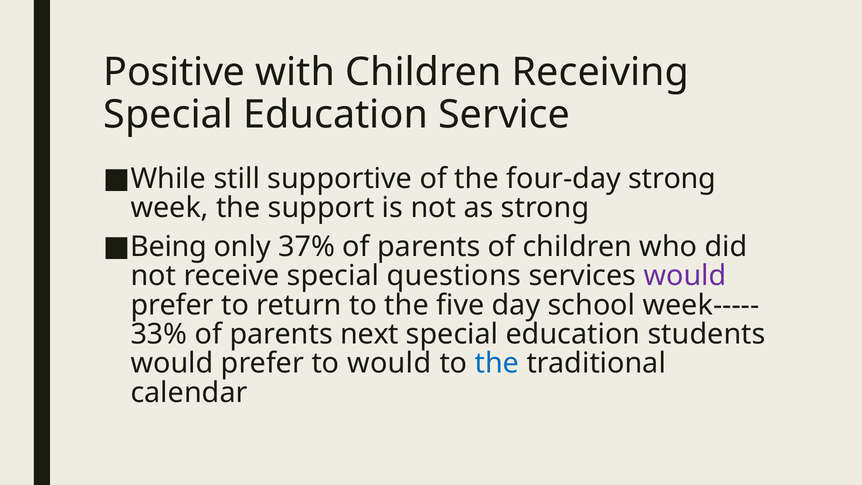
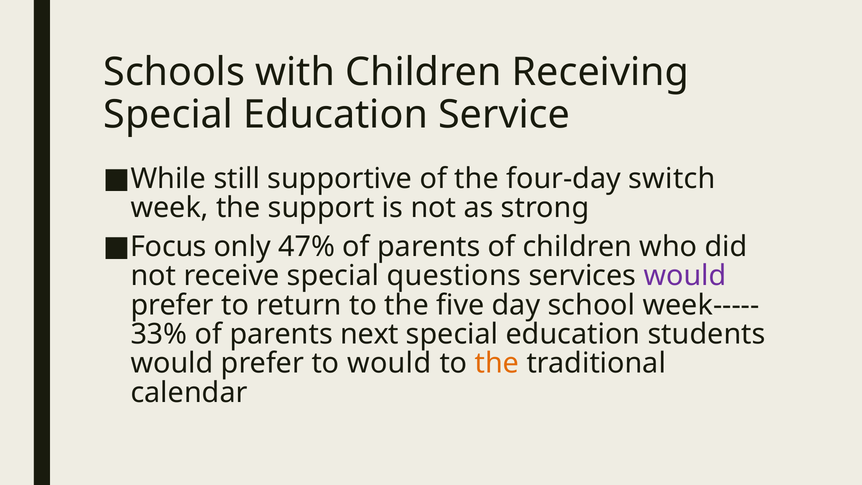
Positive: Positive -> Schools (174, 72)
four-day strong: strong -> switch (672, 179)
Being: Being -> Focus (169, 247)
37%: 37% -> 47% (307, 247)
the colour: blue -> orange (497, 363)
